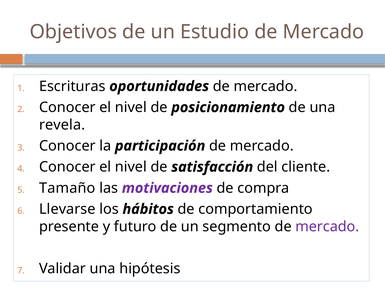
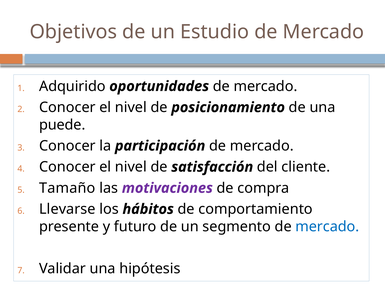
Escrituras: Escrituras -> Adquirido (72, 86)
revela: revela -> puede (62, 125)
mercado colour: purple -> blue (327, 226)
